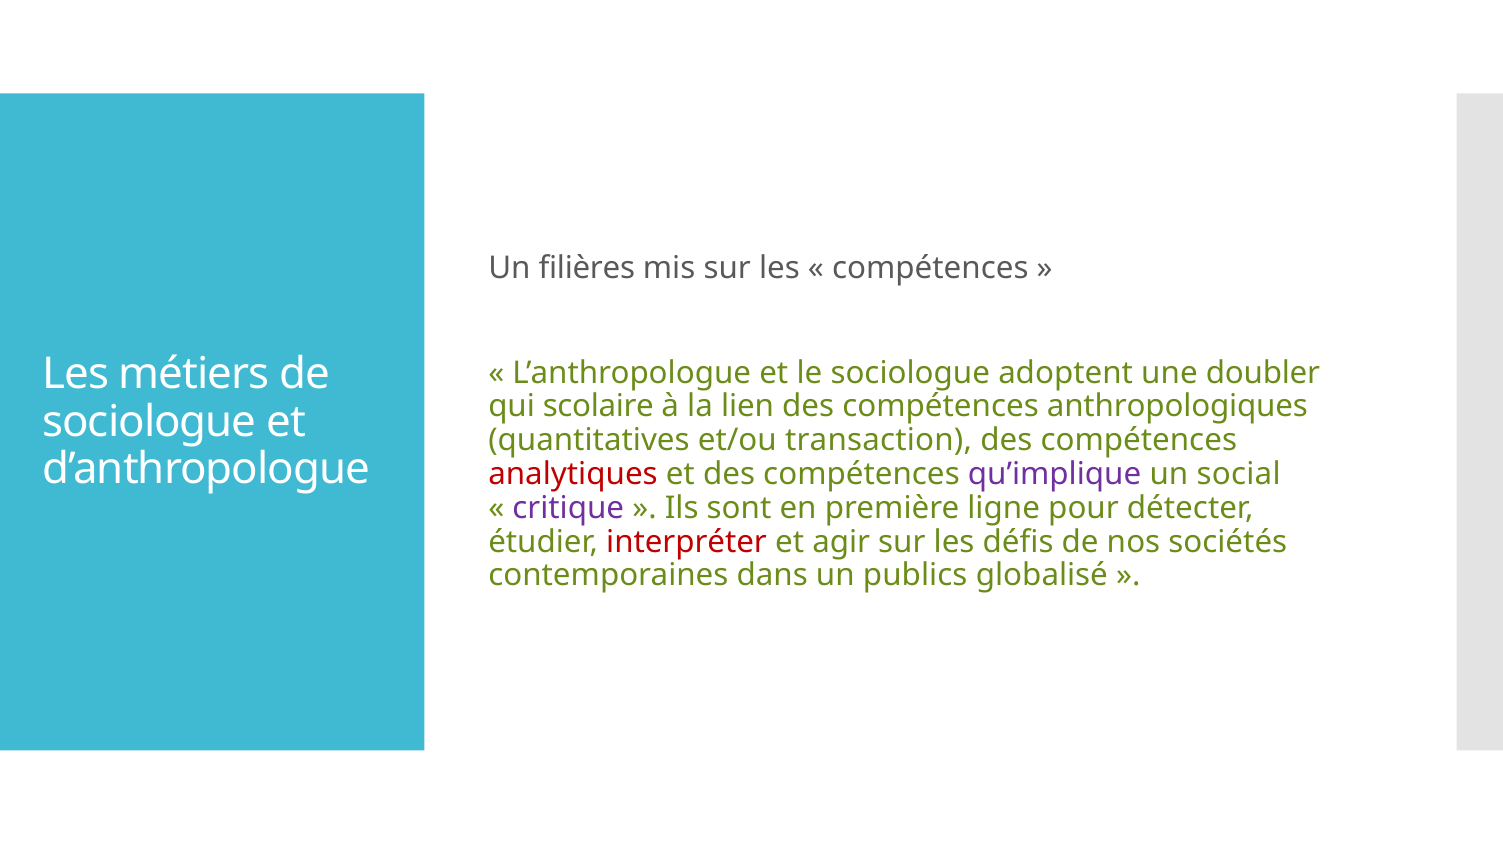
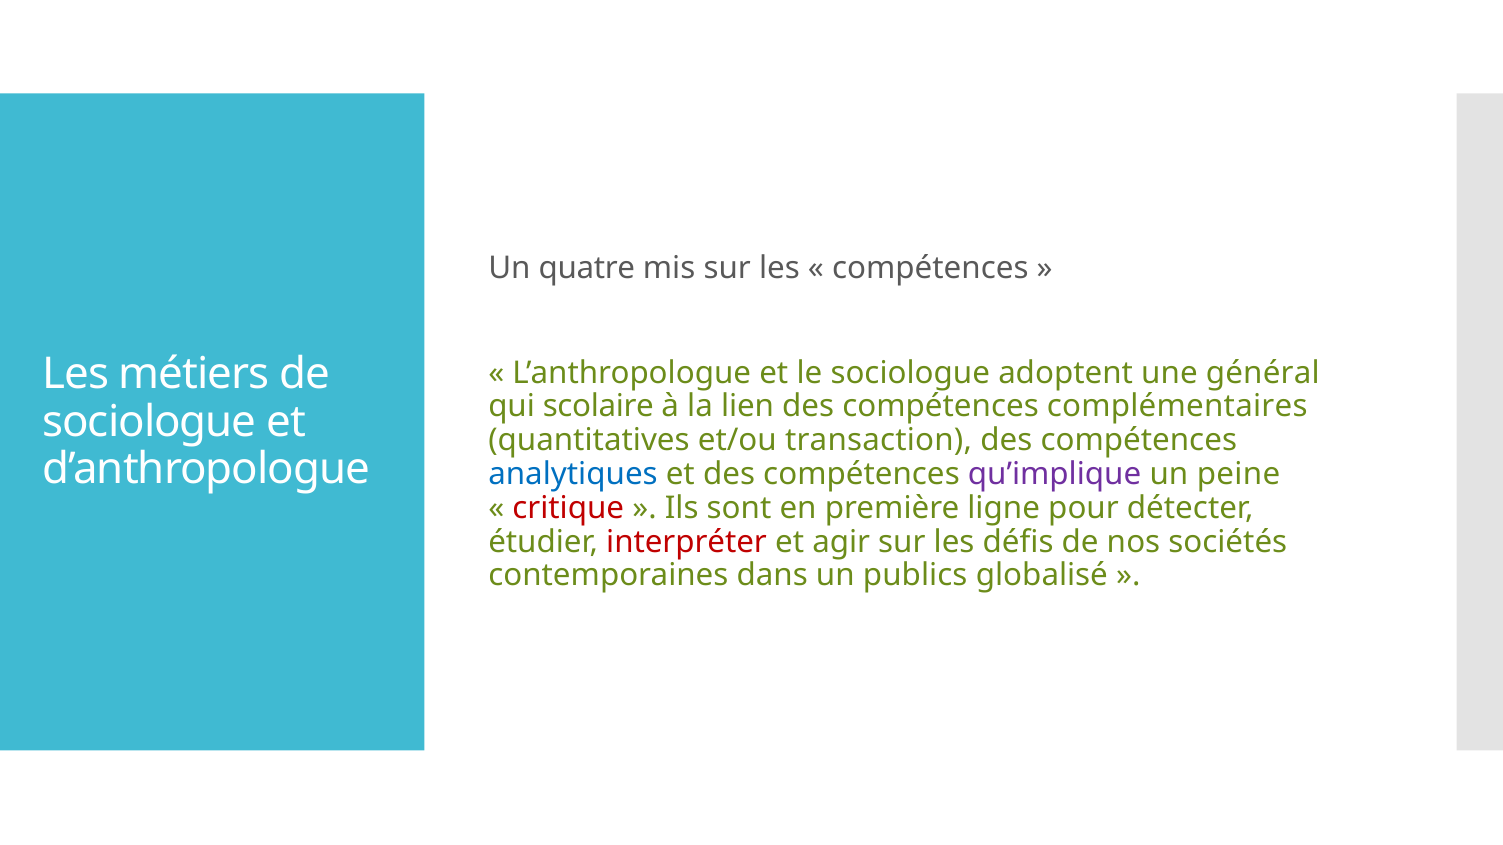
filières: filières -> quatre (587, 268)
doubler: doubler -> général (1263, 373)
anthropologiques: anthropologiques -> complémentaires (1177, 407)
analytiques colour: red -> blue (573, 475)
social: social -> peine (1239, 475)
critique colour: purple -> red (568, 508)
